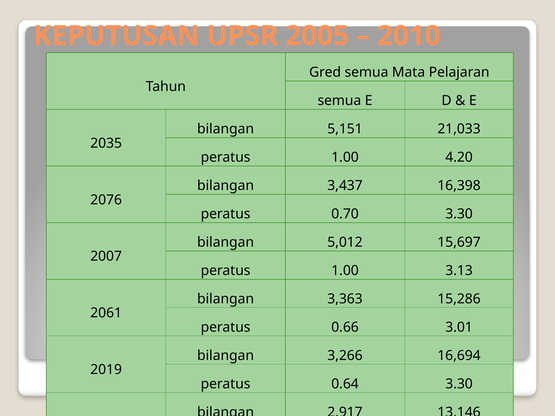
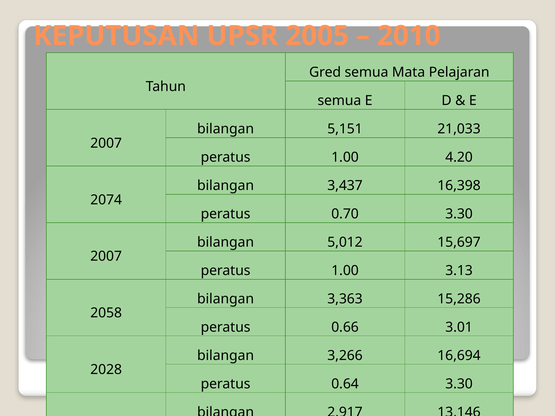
2035: 2035 -> 2007 (106, 143)
2076: 2076 -> 2074 (106, 200)
2061: 2061 -> 2058 (106, 313)
2019: 2019 -> 2028 (106, 370)
